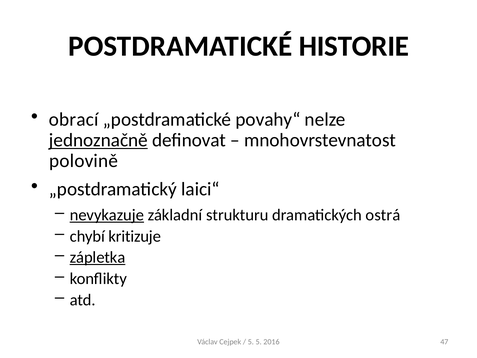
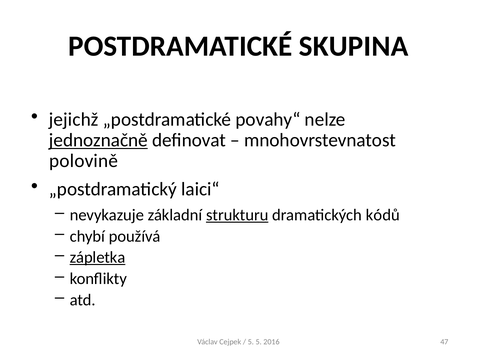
HISTORIE: HISTORIE -> SKUPINA (354, 46)
obrací: obrací -> jejichž (74, 119)
nevykazuje underline: present -> none (107, 215)
strukturu underline: none -> present (237, 215)
ostrá: ostrá -> kódů (383, 215)
kritizuje: kritizuje -> používá (135, 236)
